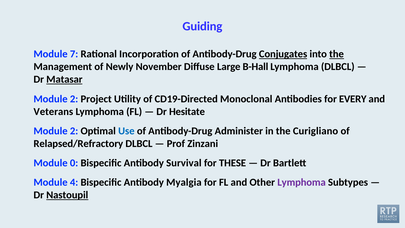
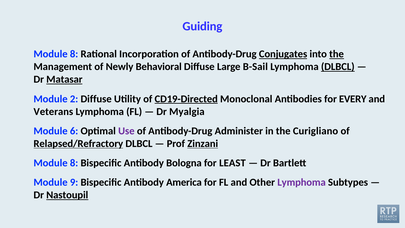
7: 7 -> 8 (74, 54)
November: November -> Behavioral (159, 67)
B-Hall: B-Hall -> B-Sail (255, 67)
DLBCL underline: none -> present (338, 67)
2 Project: Project -> Diffuse (96, 99)
CD19-Directed underline: none -> present (186, 99)
Hesitate: Hesitate -> Myalgia (187, 111)
2: 2 -> 6 (74, 131)
Use colour: blue -> purple (126, 131)
Relapsed/Refractory underline: none -> present (78, 144)
Zinzani underline: none -> present (203, 144)
0: 0 -> 8 (74, 163)
Survival: Survival -> Bologna (184, 163)
THESE: THESE -> LEAST (232, 163)
4: 4 -> 9 (74, 182)
Myalgia: Myalgia -> America (184, 182)
